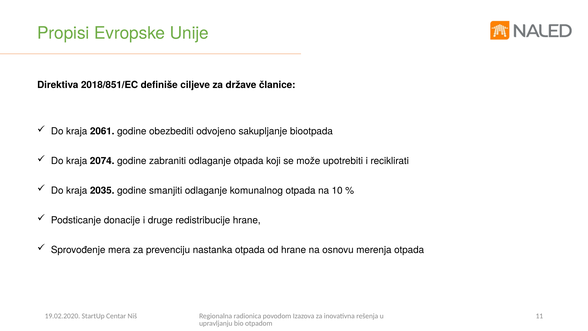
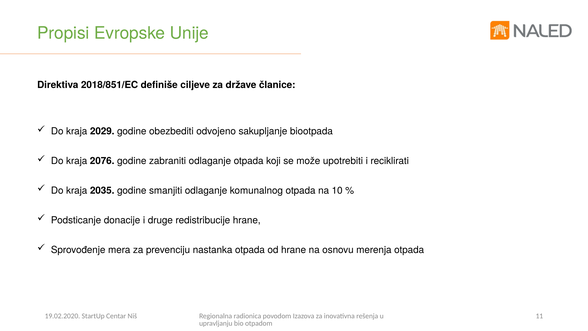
2061: 2061 -> 2029 (102, 131)
2074: 2074 -> 2076 (102, 161)
